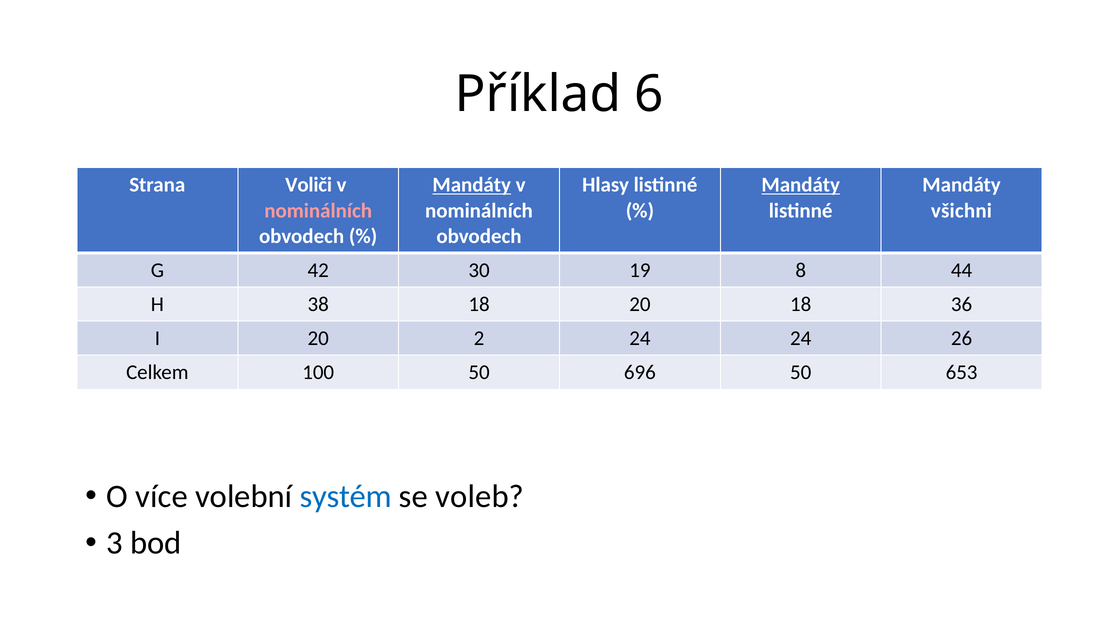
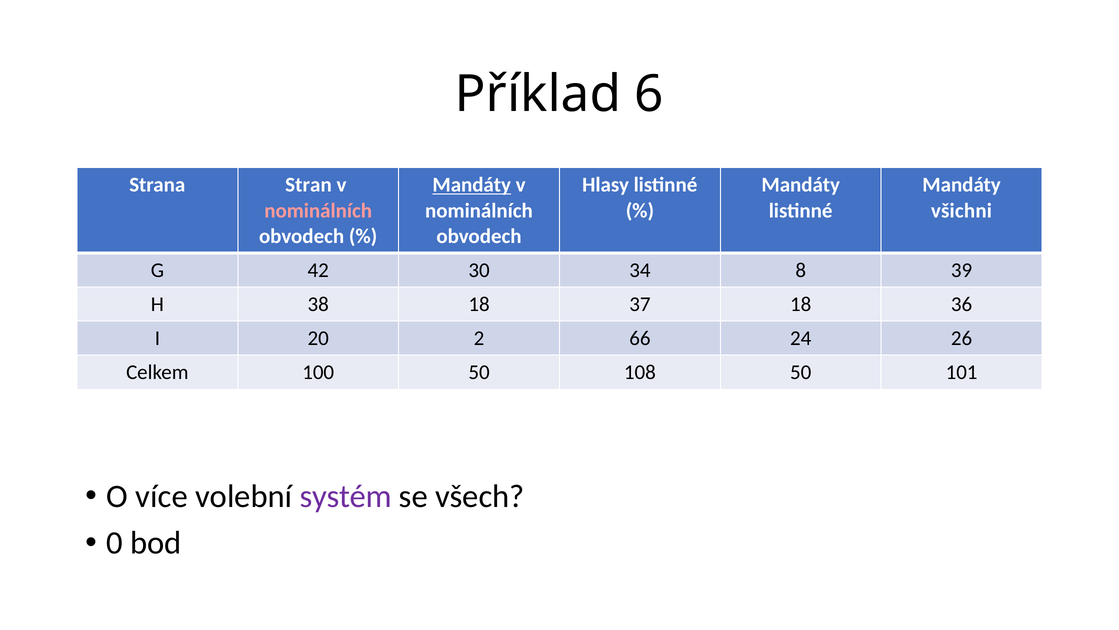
Voliči: Voliči -> Stran (308, 185)
Mandáty underline: present -> none (801, 185)
19: 19 -> 34 (640, 270)
44: 44 -> 39 (962, 270)
18 20: 20 -> 37 (640, 304)
2 24: 24 -> 66 (640, 338)
696: 696 -> 108 (640, 372)
653: 653 -> 101 (962, 372)
systém colour: blue -> purple (346, 496)
voleb: voleb -> všech (480, 496)
3: 3 -> 0 (115, 543)
